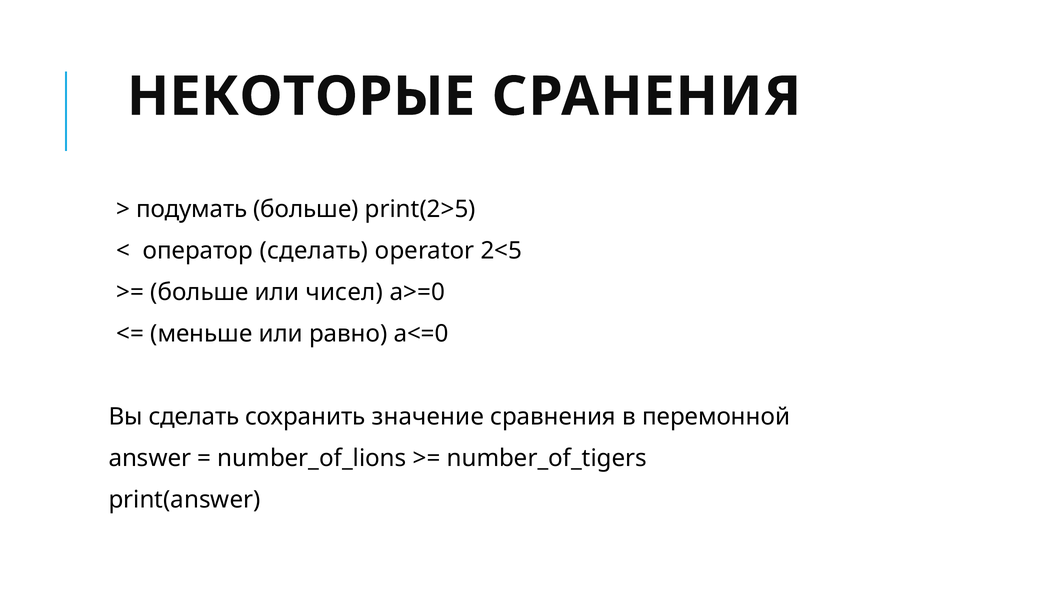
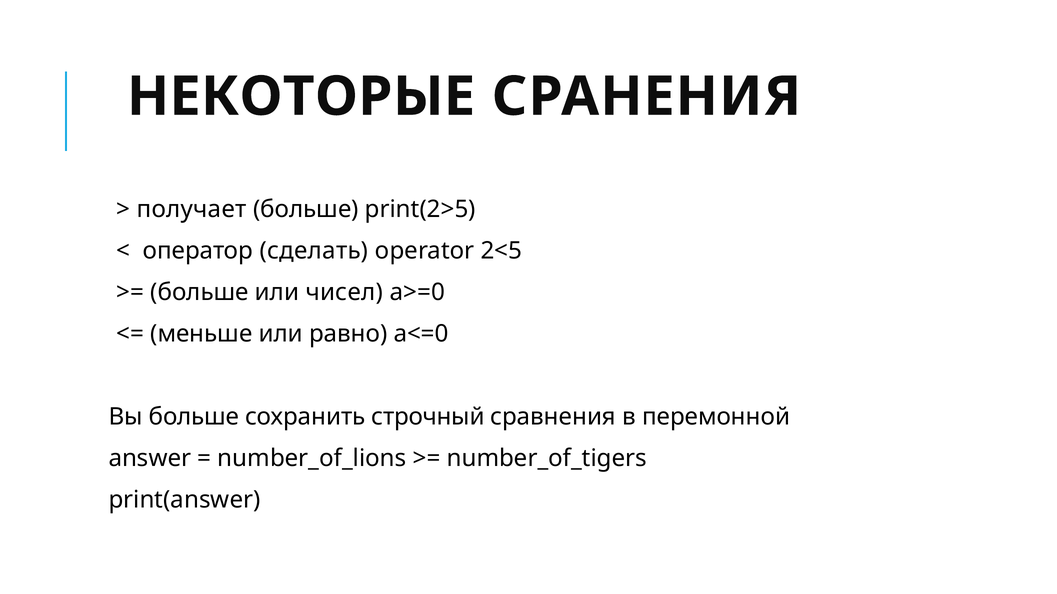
подумать: подумать -> получает (192, 209)
Вы сделать: сделать -> больше (194, 417)
значение: значение -> строчный (428, 417)
